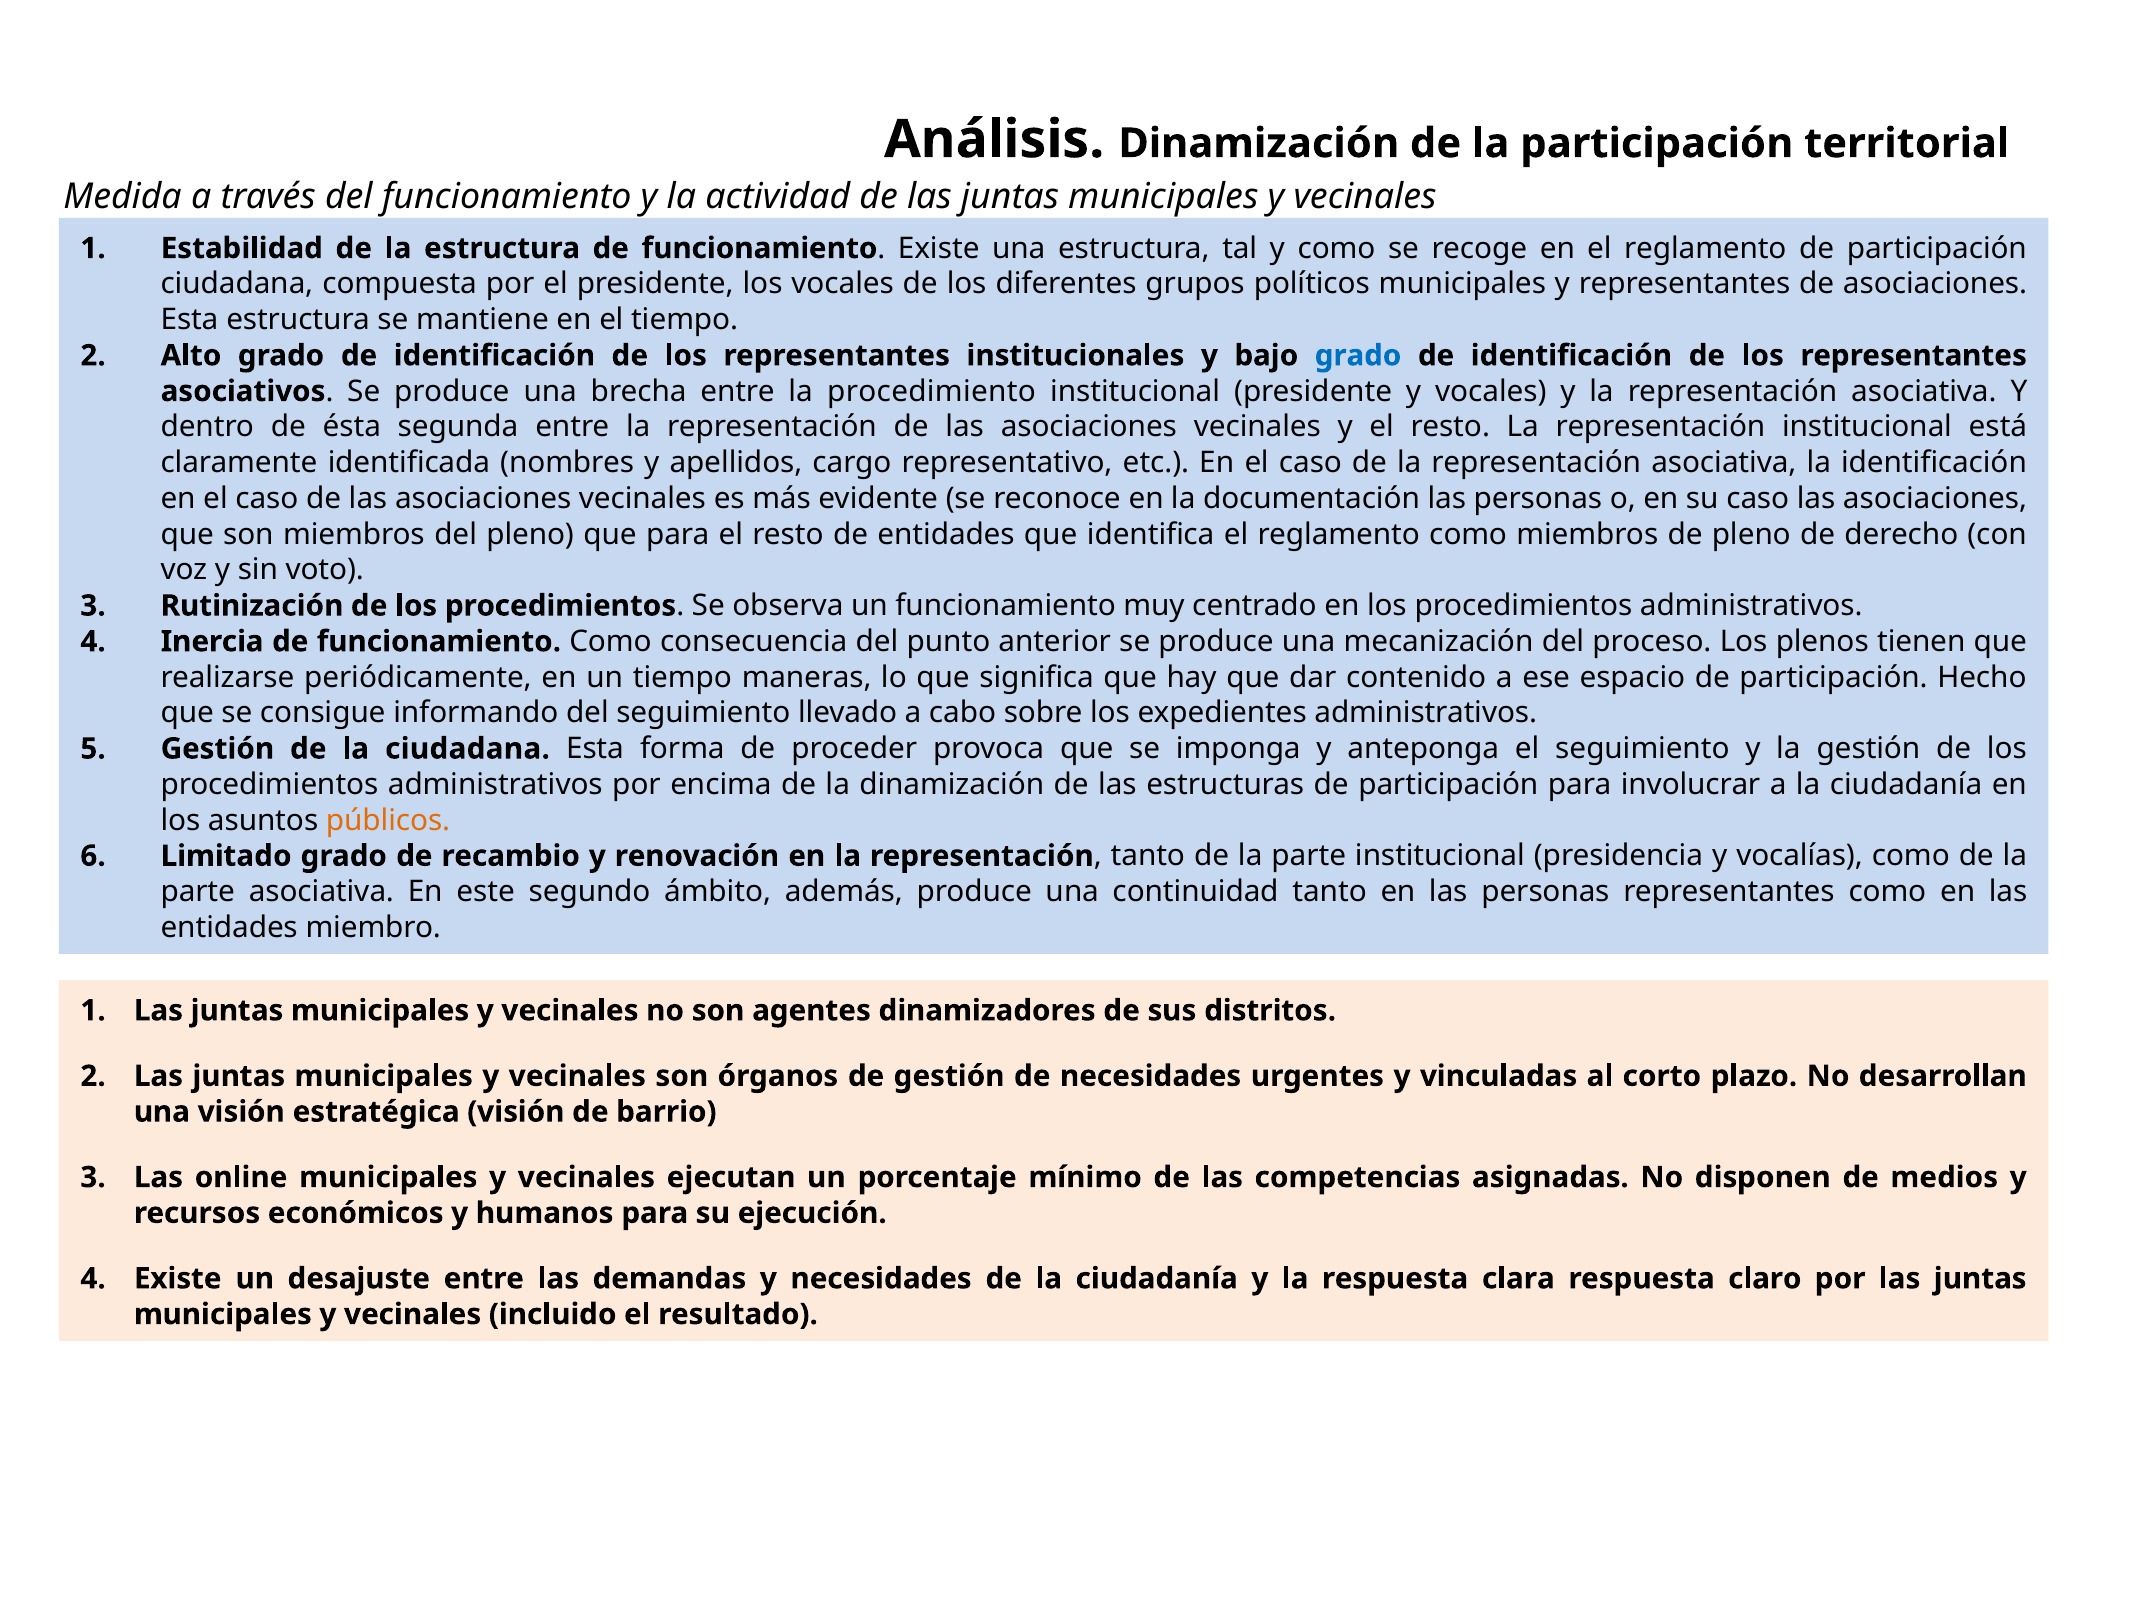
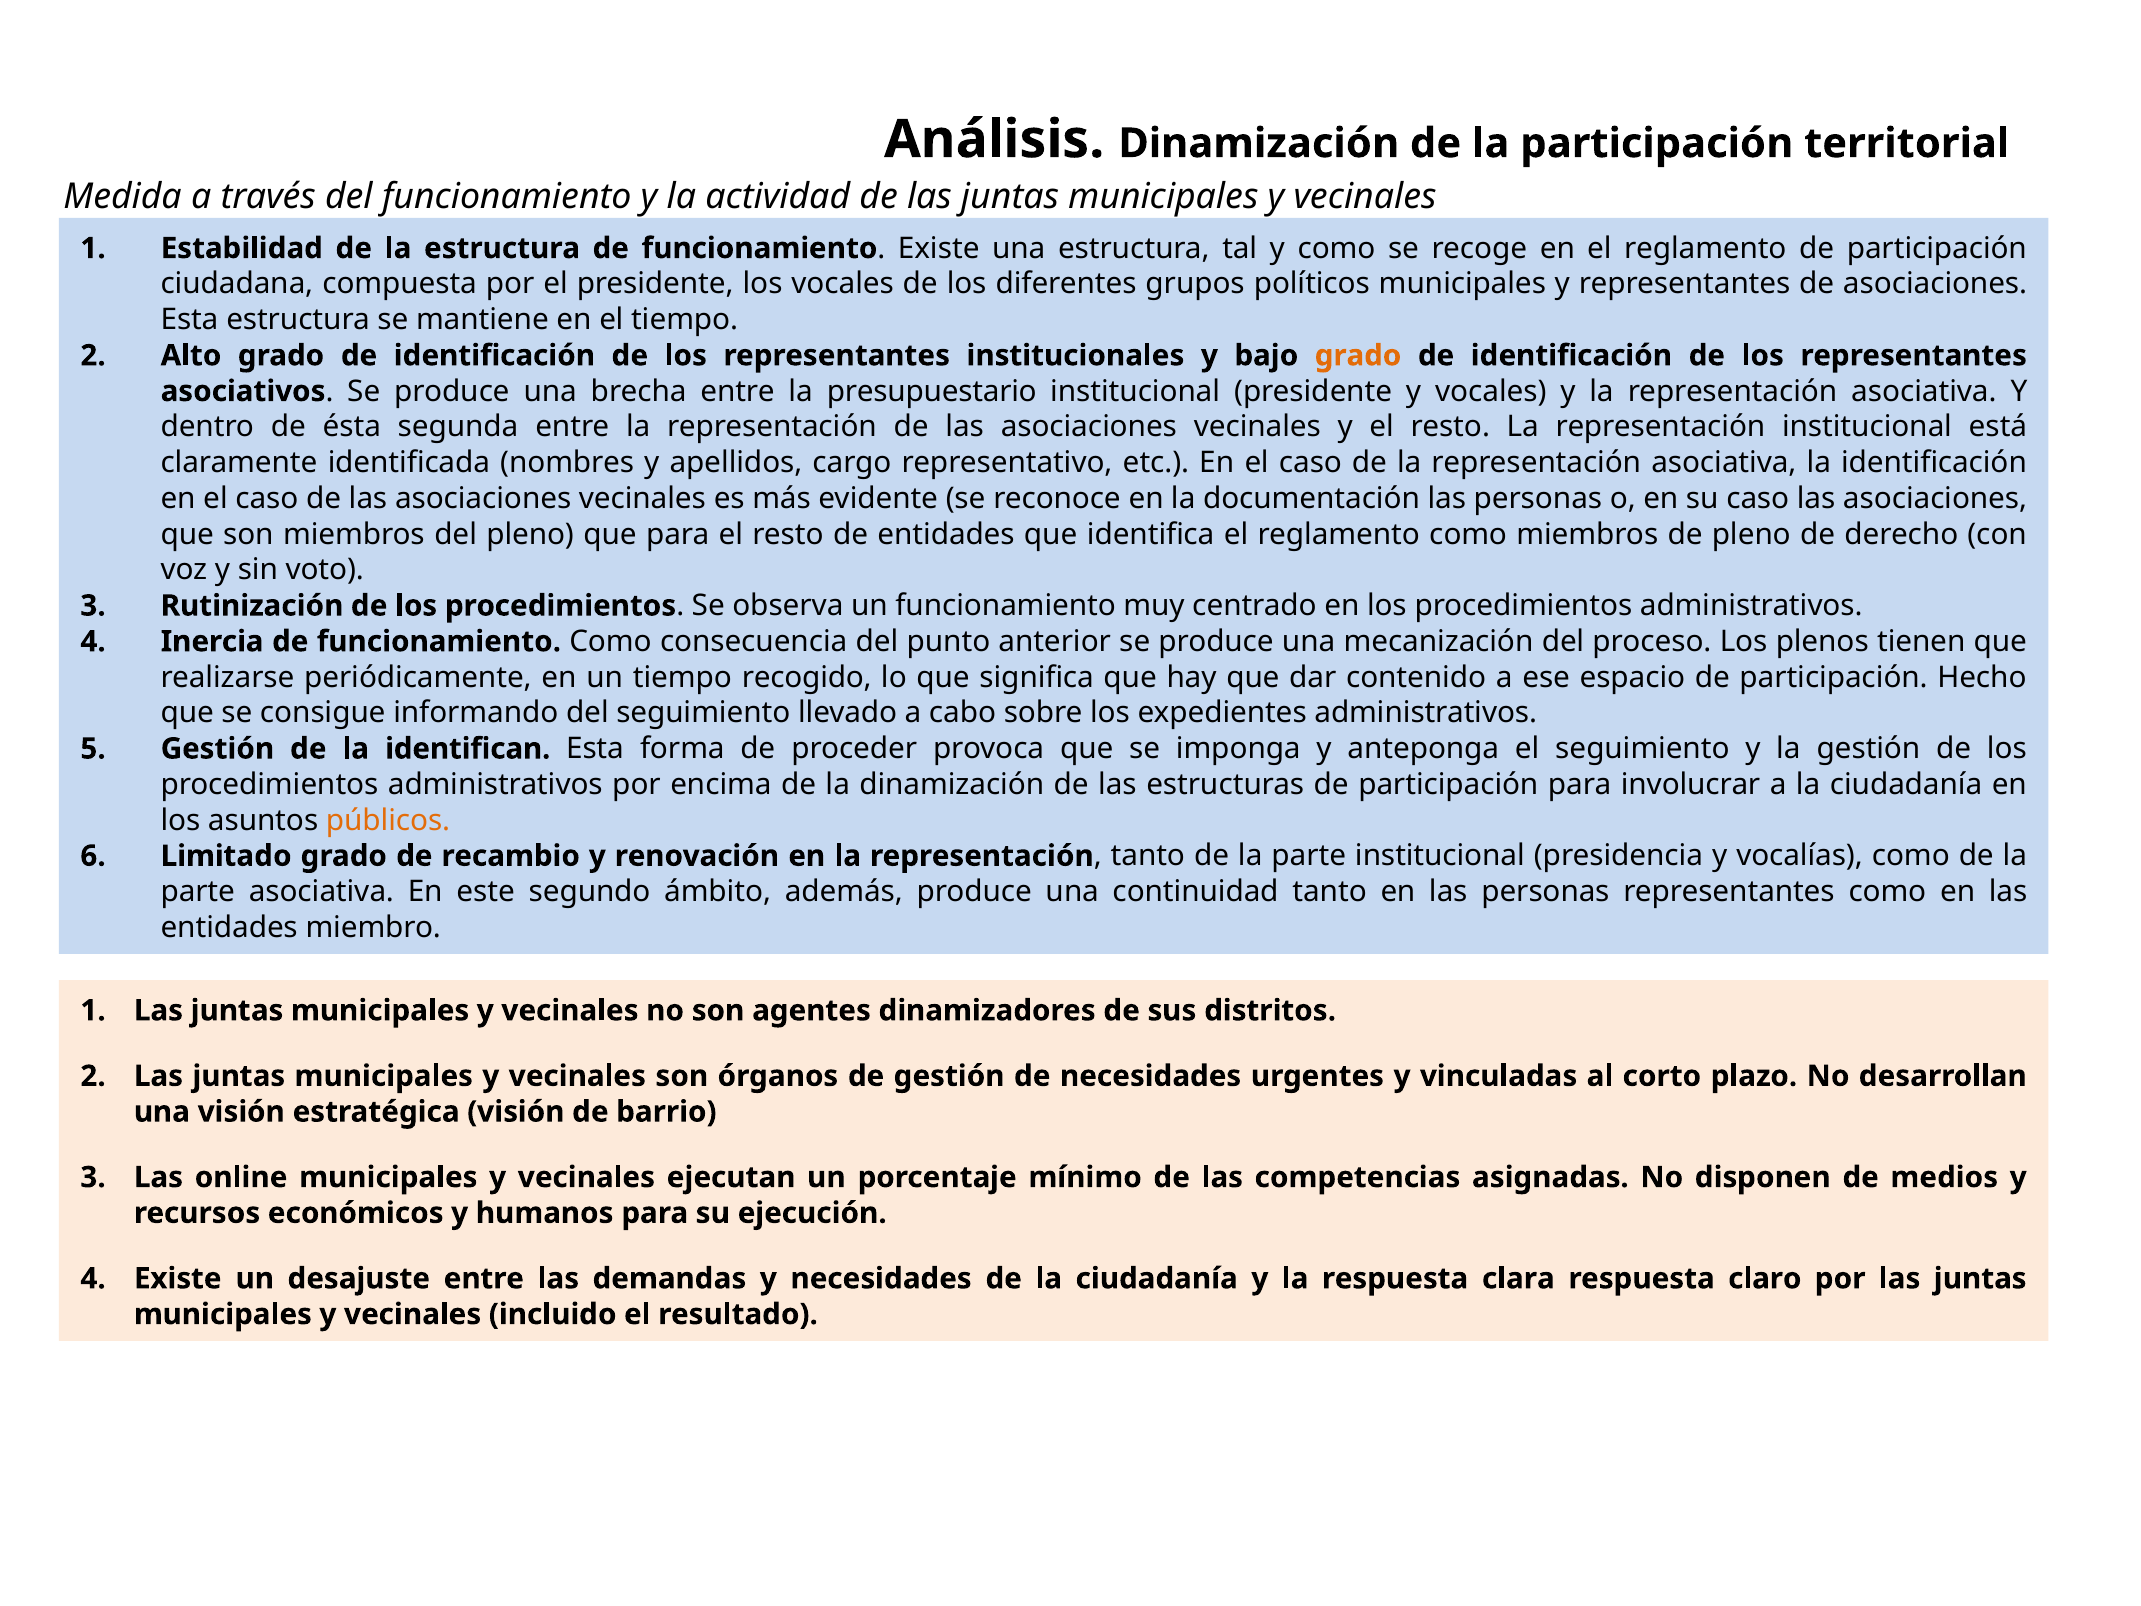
grado colour: blue -> orange (1358, 356)
procedimiento: procedimiento -> presupuestario (932, 391)
maneras: maneras -> recogido (807, 677)
la ciudadana: ciudadana -> identifican (468, 749)
